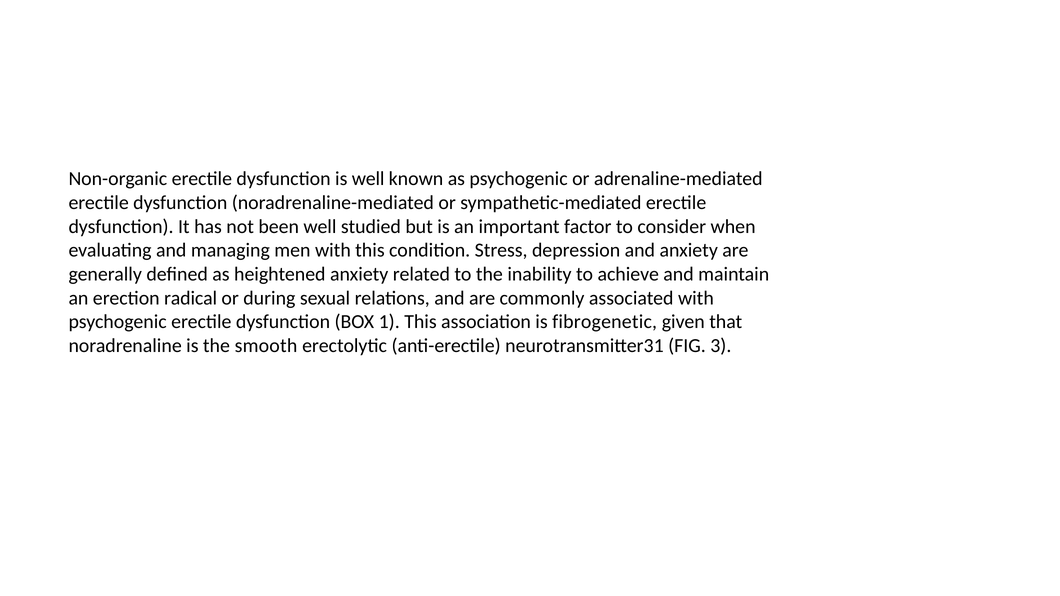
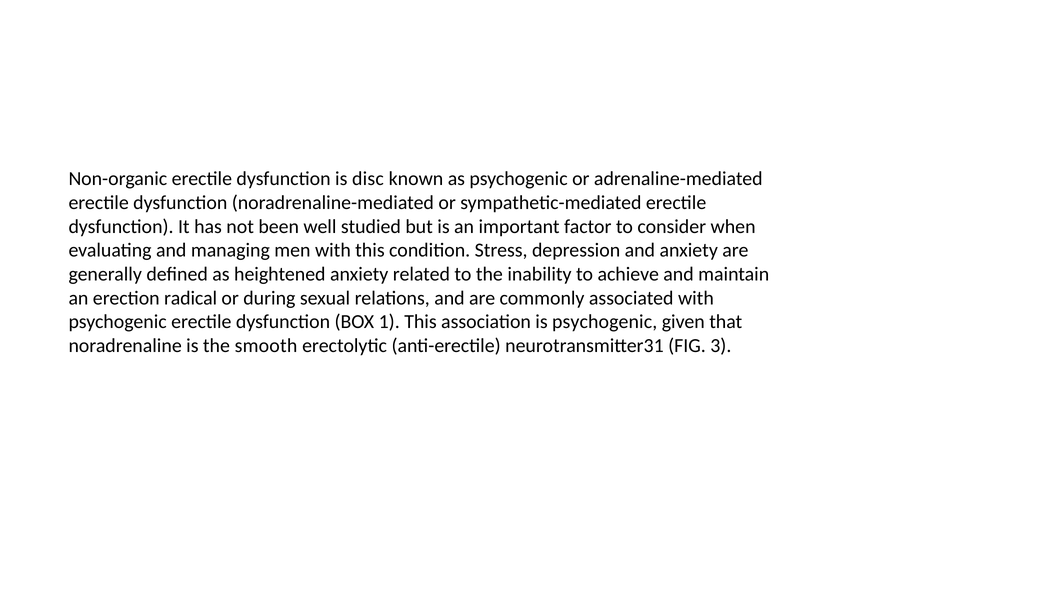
is well: well -> disc (368, 179)
is fibrogenetic: fibrogenetic -> psychogenic (605, 322)
